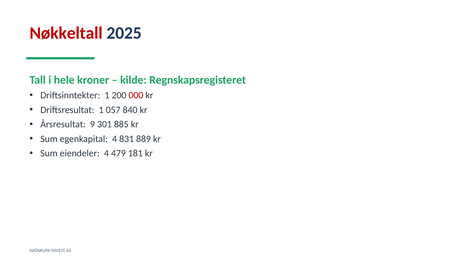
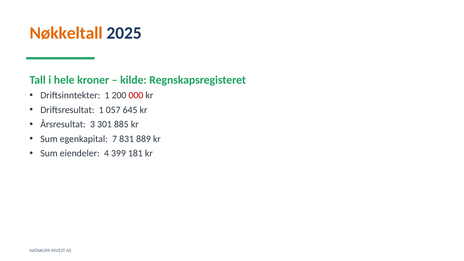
Nøkkeltall colour: red -> orange (66, 33)
840: 840 -> 645 (130, 110)
9: 9 -> 3 (92, 124)
egenkapital 4: 4 -> 7 (115, 139)
479: 479 -> 399 (118, 153)
